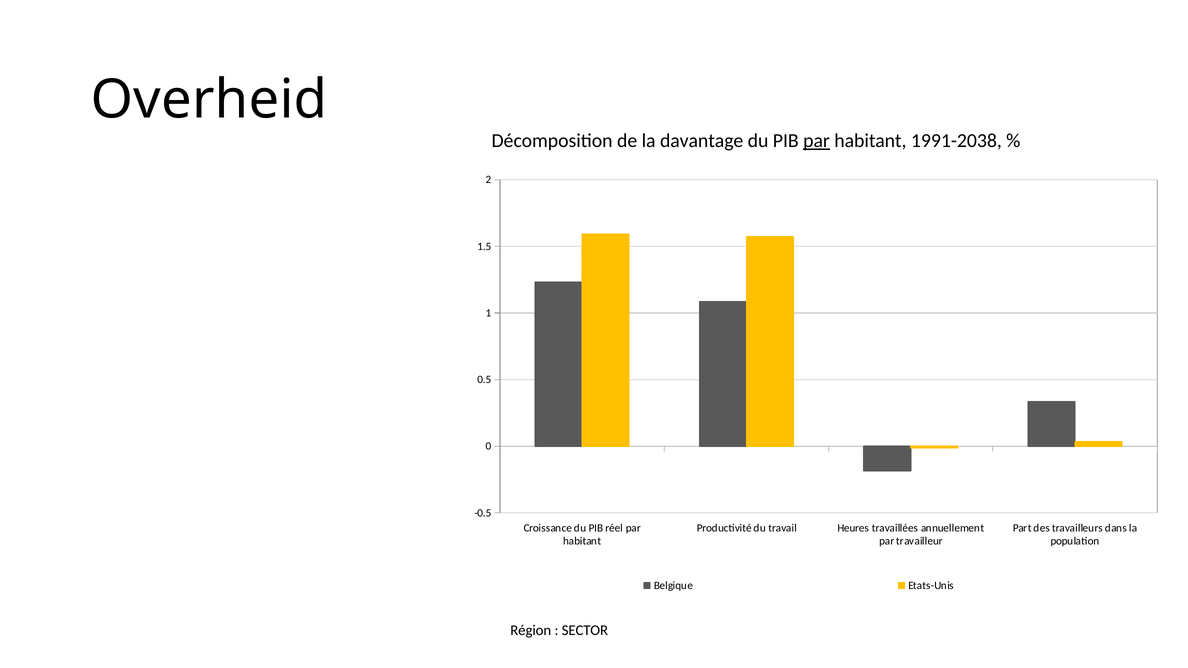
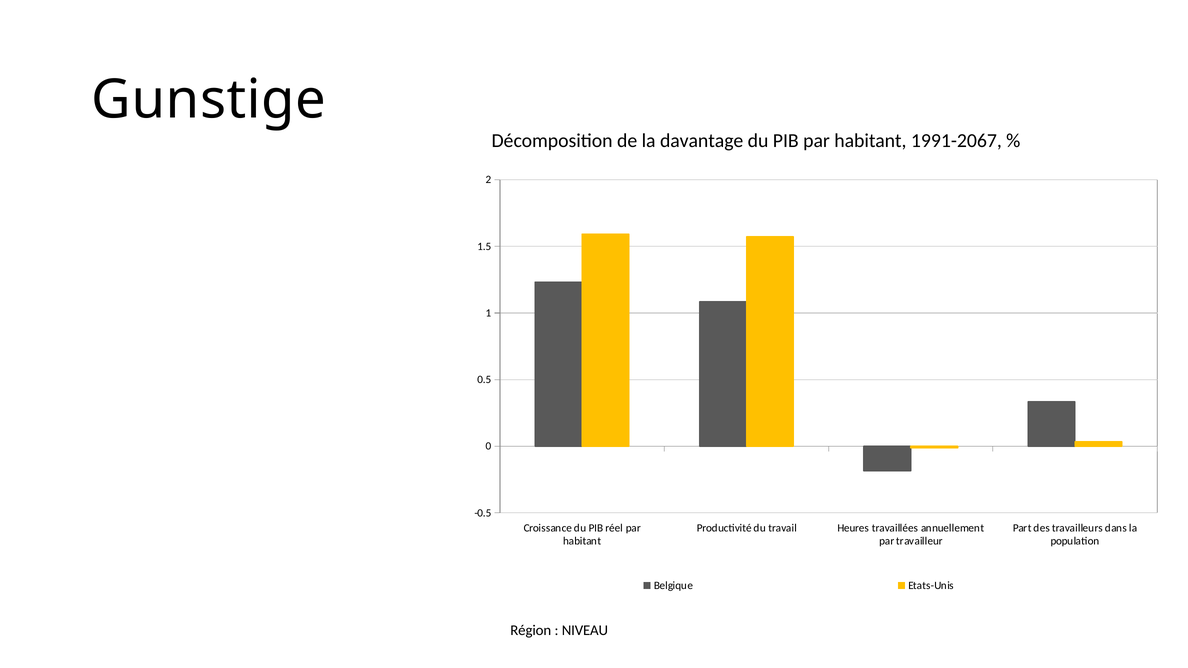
Overheid: Overheid -> Gunstige (209, 100)
par underline: present -> none (817, 141)
1991-2038: 1991-2038 -> 1991-2067 (956, 141)
SECTOR: SECTOR -> NIVEAU (585, 630)
